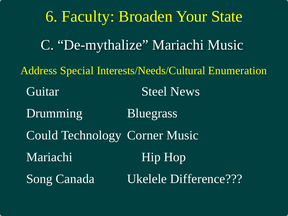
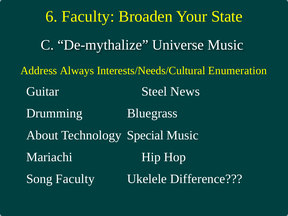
De-mythalize Mariachi: Mariachi -> Universe (178, 45)
Special: Special -> Always (77, 71)
Could: Could -> About (42, 135)
Corner: Corner -> Special (145, 135)
Song Canada: Canada -> Faculty (75, 179)
